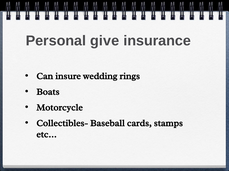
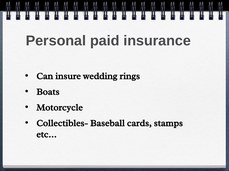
give: give -> paid (105, 41)
